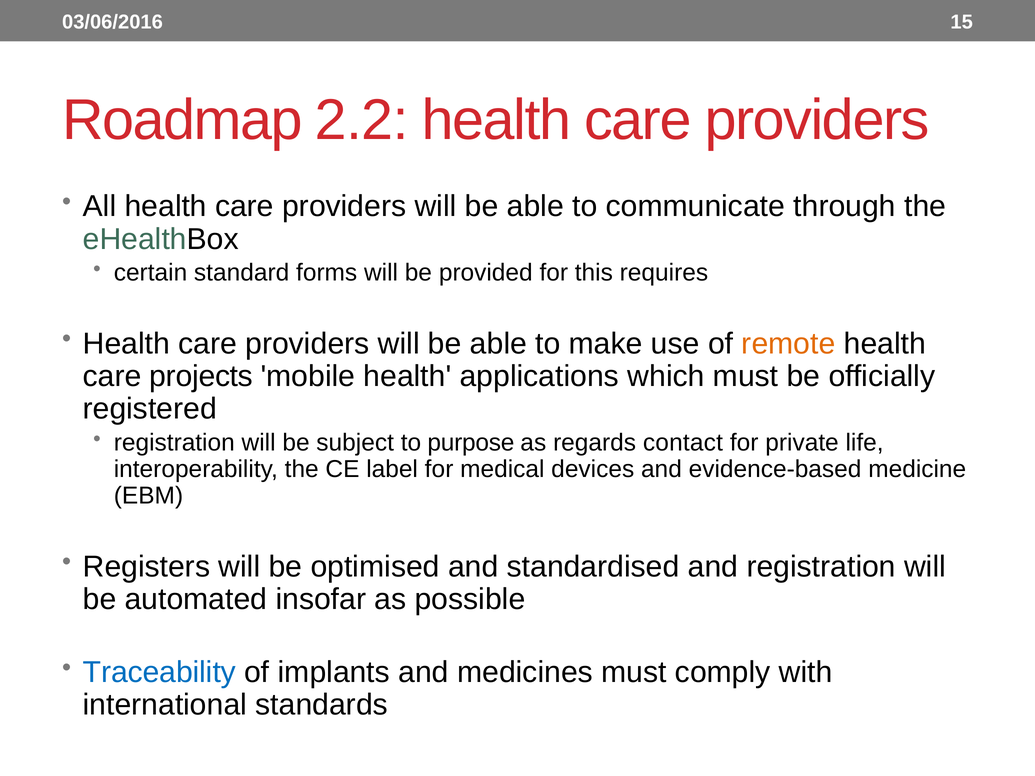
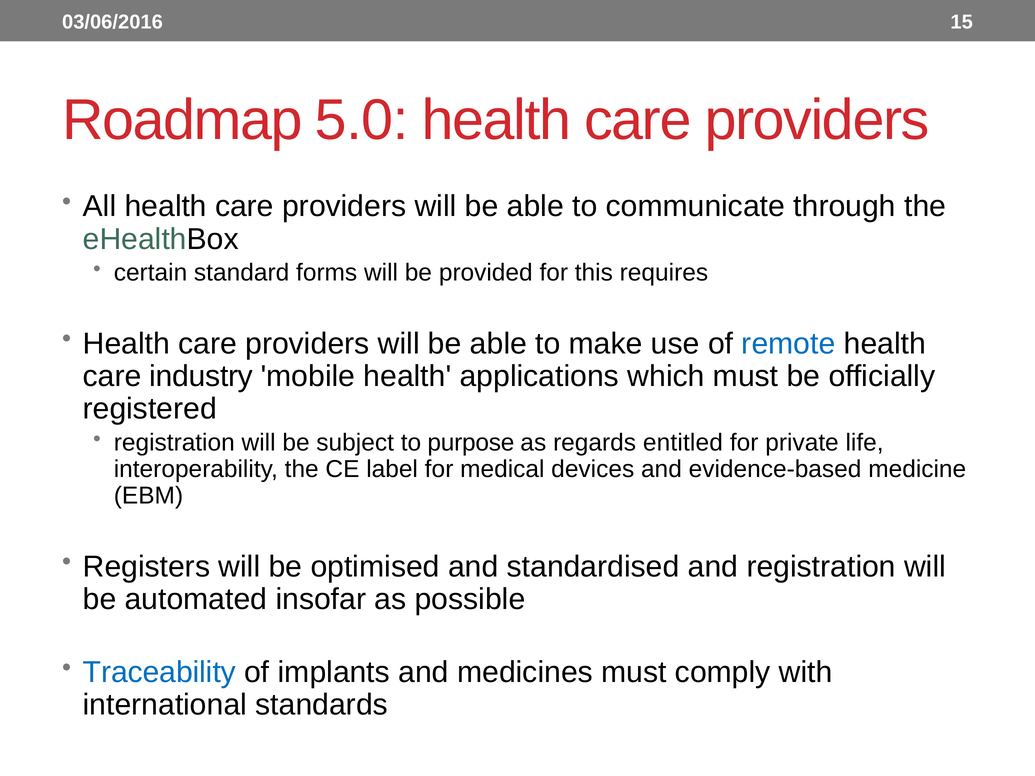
2.2: 2.2 -> 5.0 (362, 120)
remote colour: orange -> blue (788, 344)
projects: projects -> industry (201, 377)
contact: contact -> entitled (683, 443)
